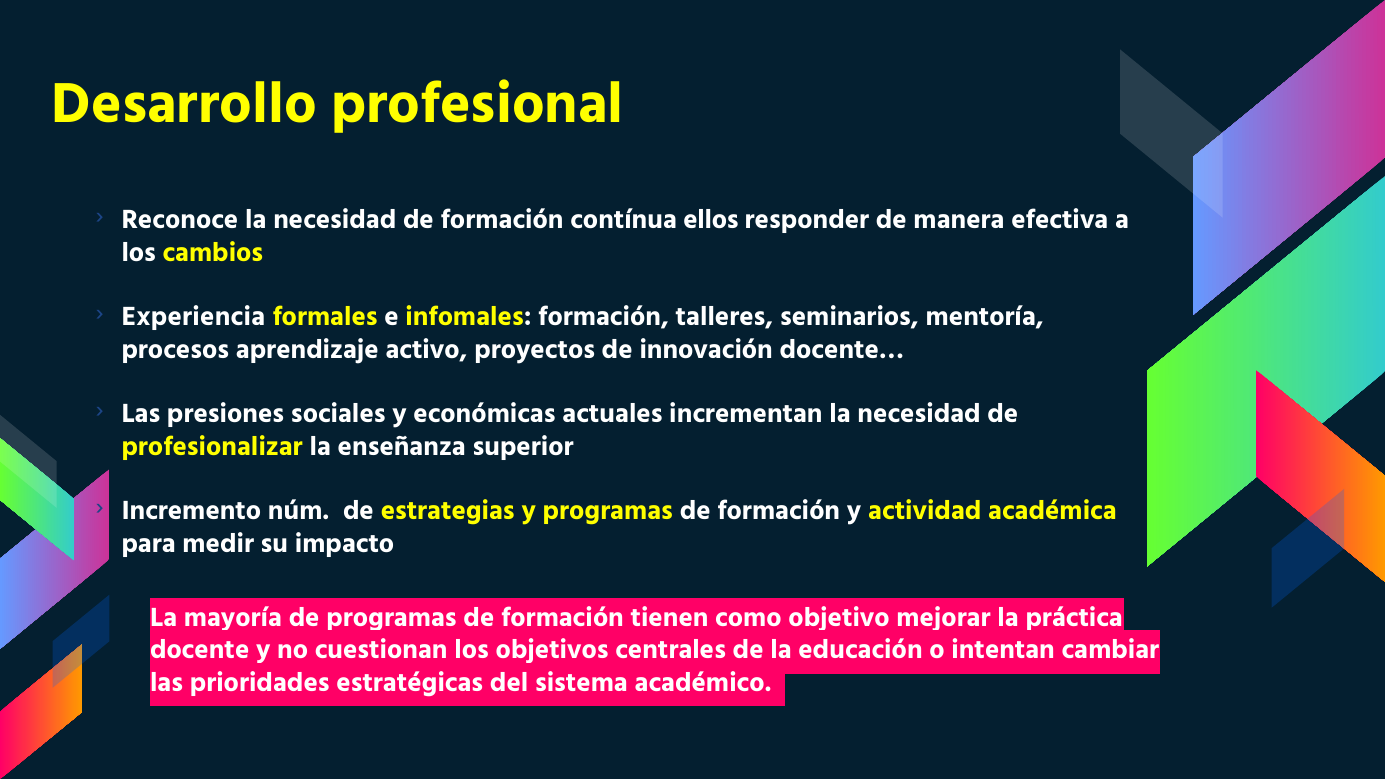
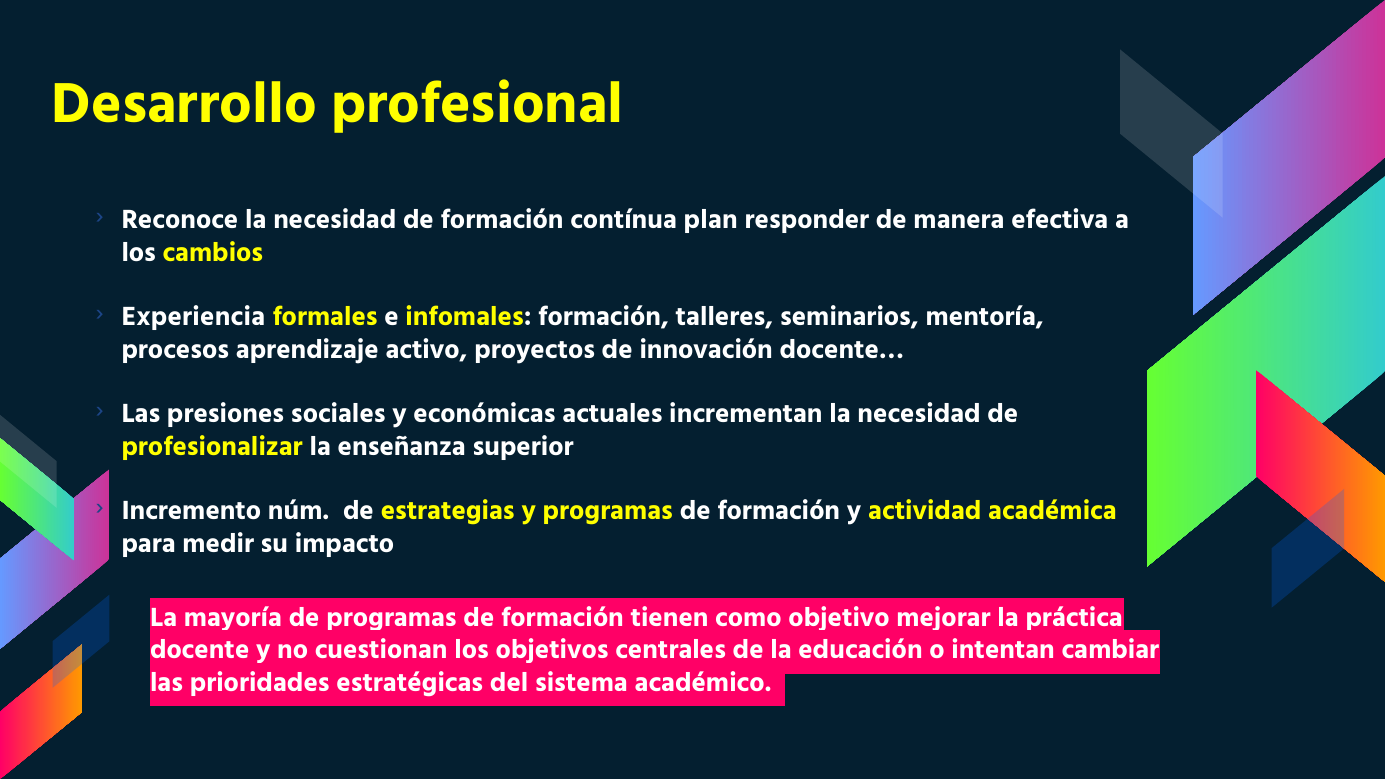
ellos: ellos -> plan (711, 220)
